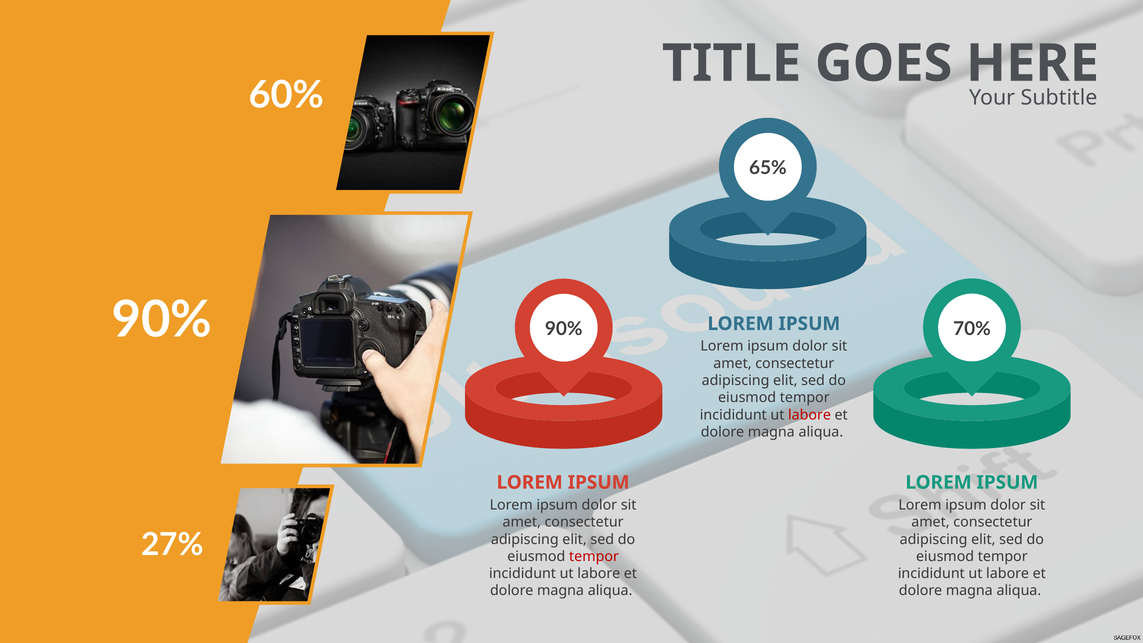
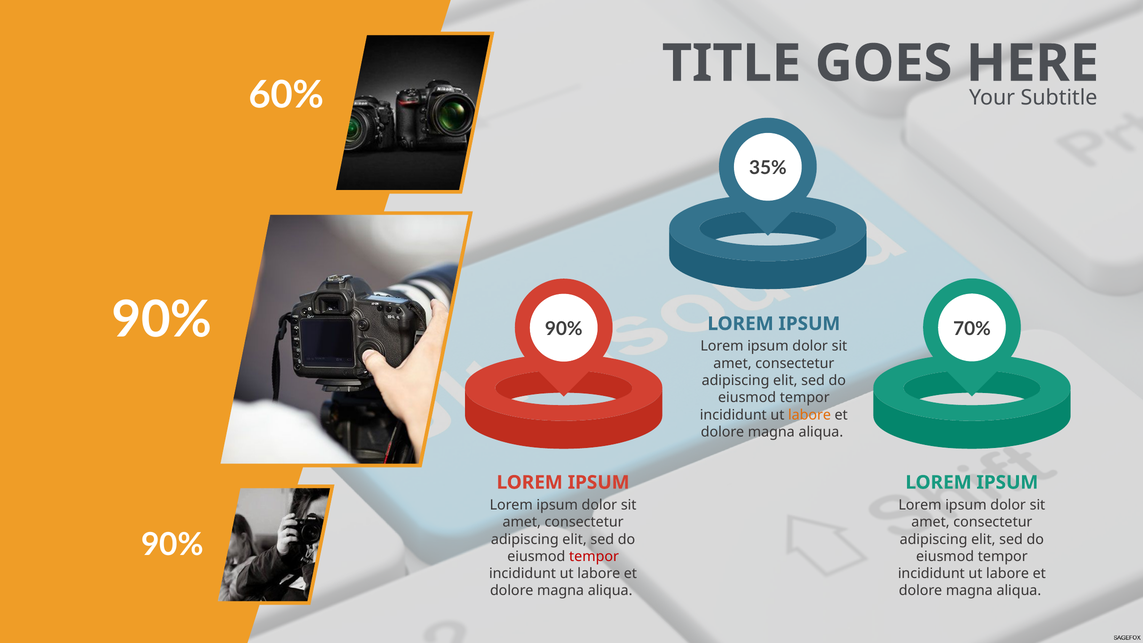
65%: 65% -> 35% (768, 168)
labore colour: red -> orange (810, 415)
27%: 27% -> 90% (172, 545)
